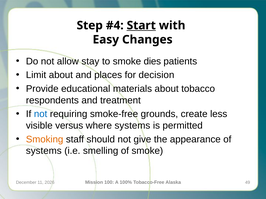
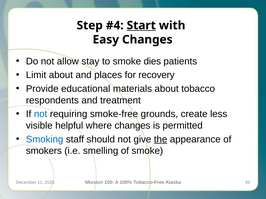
decision: decision -> recovery (157, 75)
versus: versus -> helpful (69, 126)
where systems: systems -> changes (132, 126)
Smoking colour: orange -> blue (45, 140)
the underline: none -> present (161, 140)
systems: systems -> smokers (44, 151)
